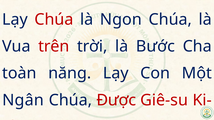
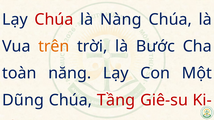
Ngọn: Ngọn -> Nàng (121, 20)
trên colour: red -> orange (54, 46)
Ngân: Ngân -> Dũng (23, 100)
Được: Được -> Tầng (116, 100)
